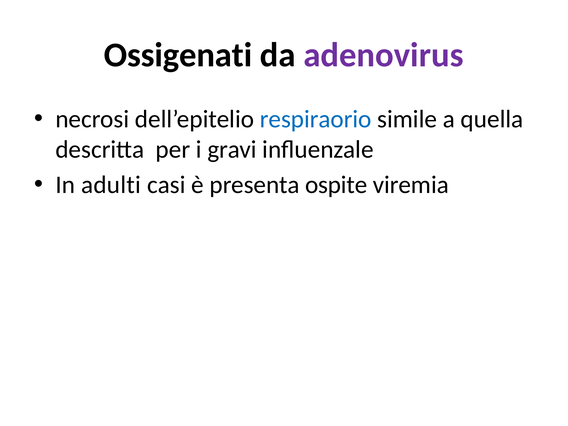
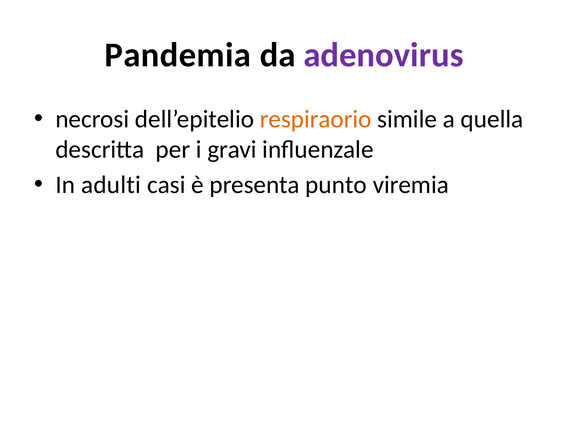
Ossigenati: Ossigenati -> Pandemia (178, 55)
respiraorio colour: blue -> orange (316, 119)
ospite: ospite -> punto (336, 185)
